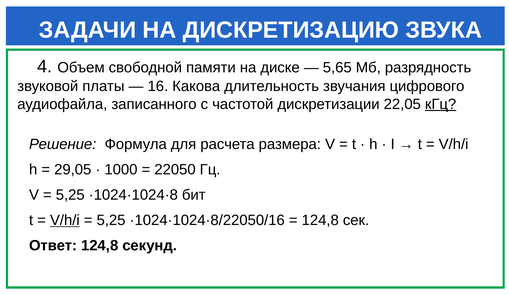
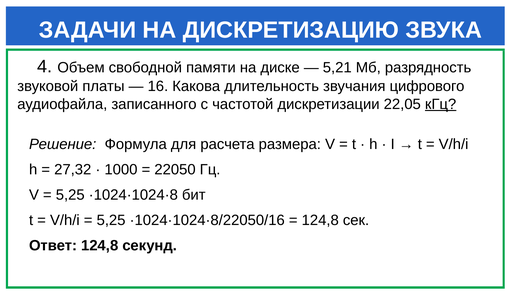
5,65: 5,65 -> 5,21 (337, 68)
29,05: 29,05 -> 27,32 (73, 169)
V/h/i underline: present -> none (65, 220)
